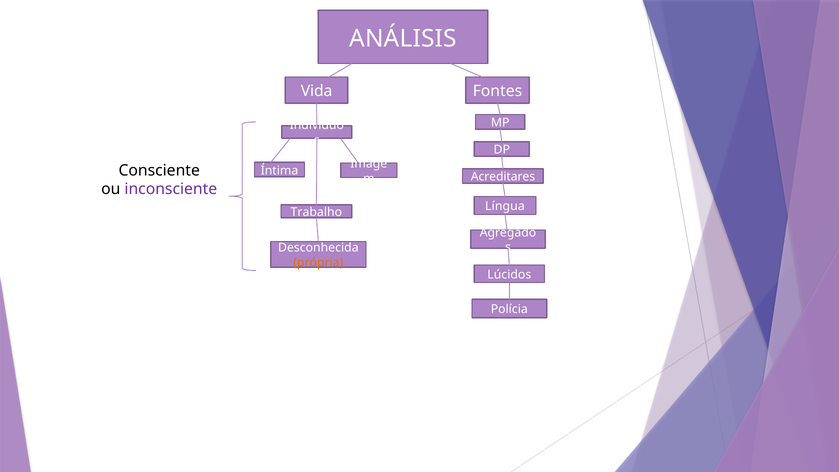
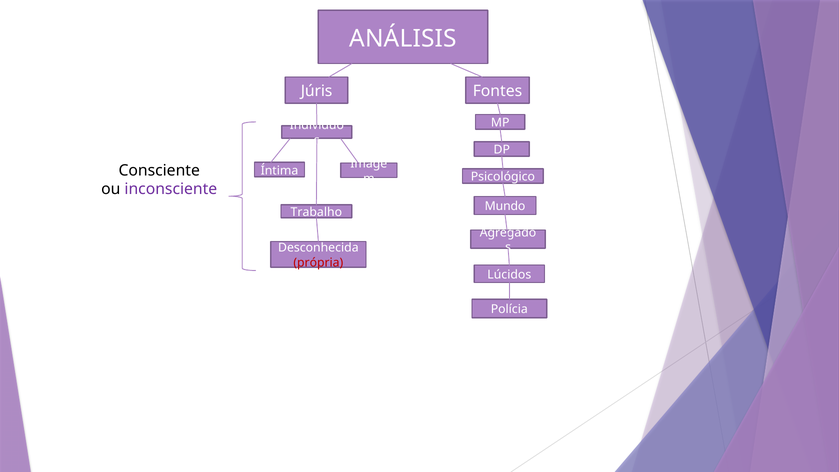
Vida: Vida -> Júris (317, 91)
Acreditares: Acreditares -> Psicológico (503, 177)
Língua: Língua -> Mundo (505, 206)
própria colour: orange -> red (318, 263)
